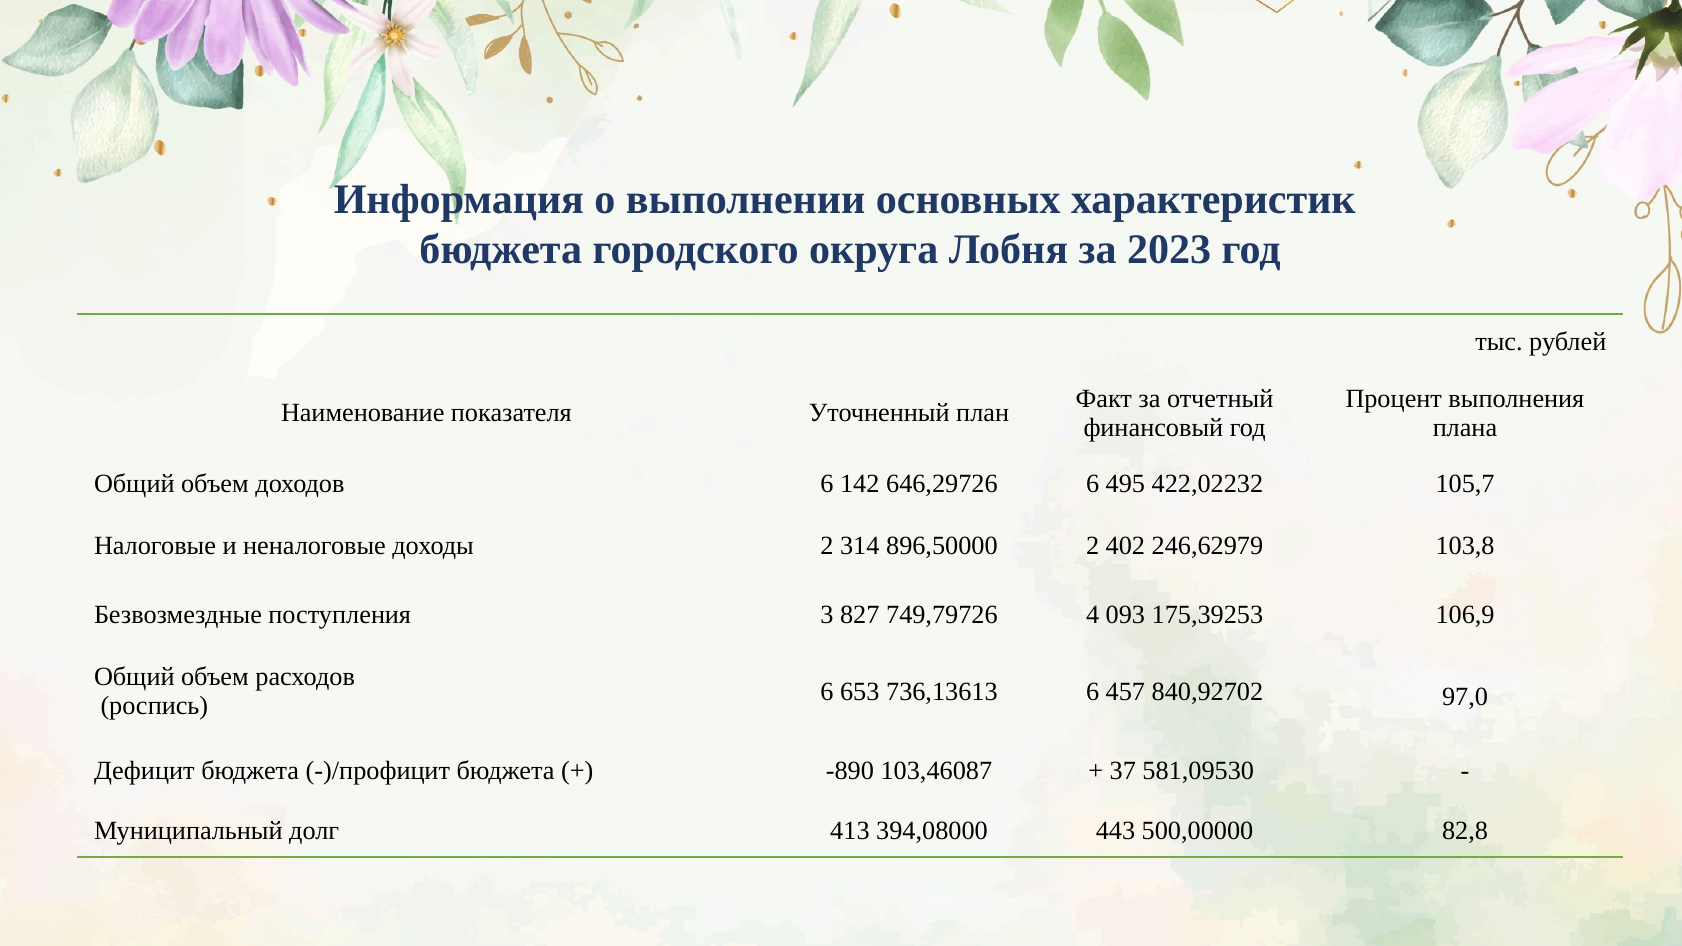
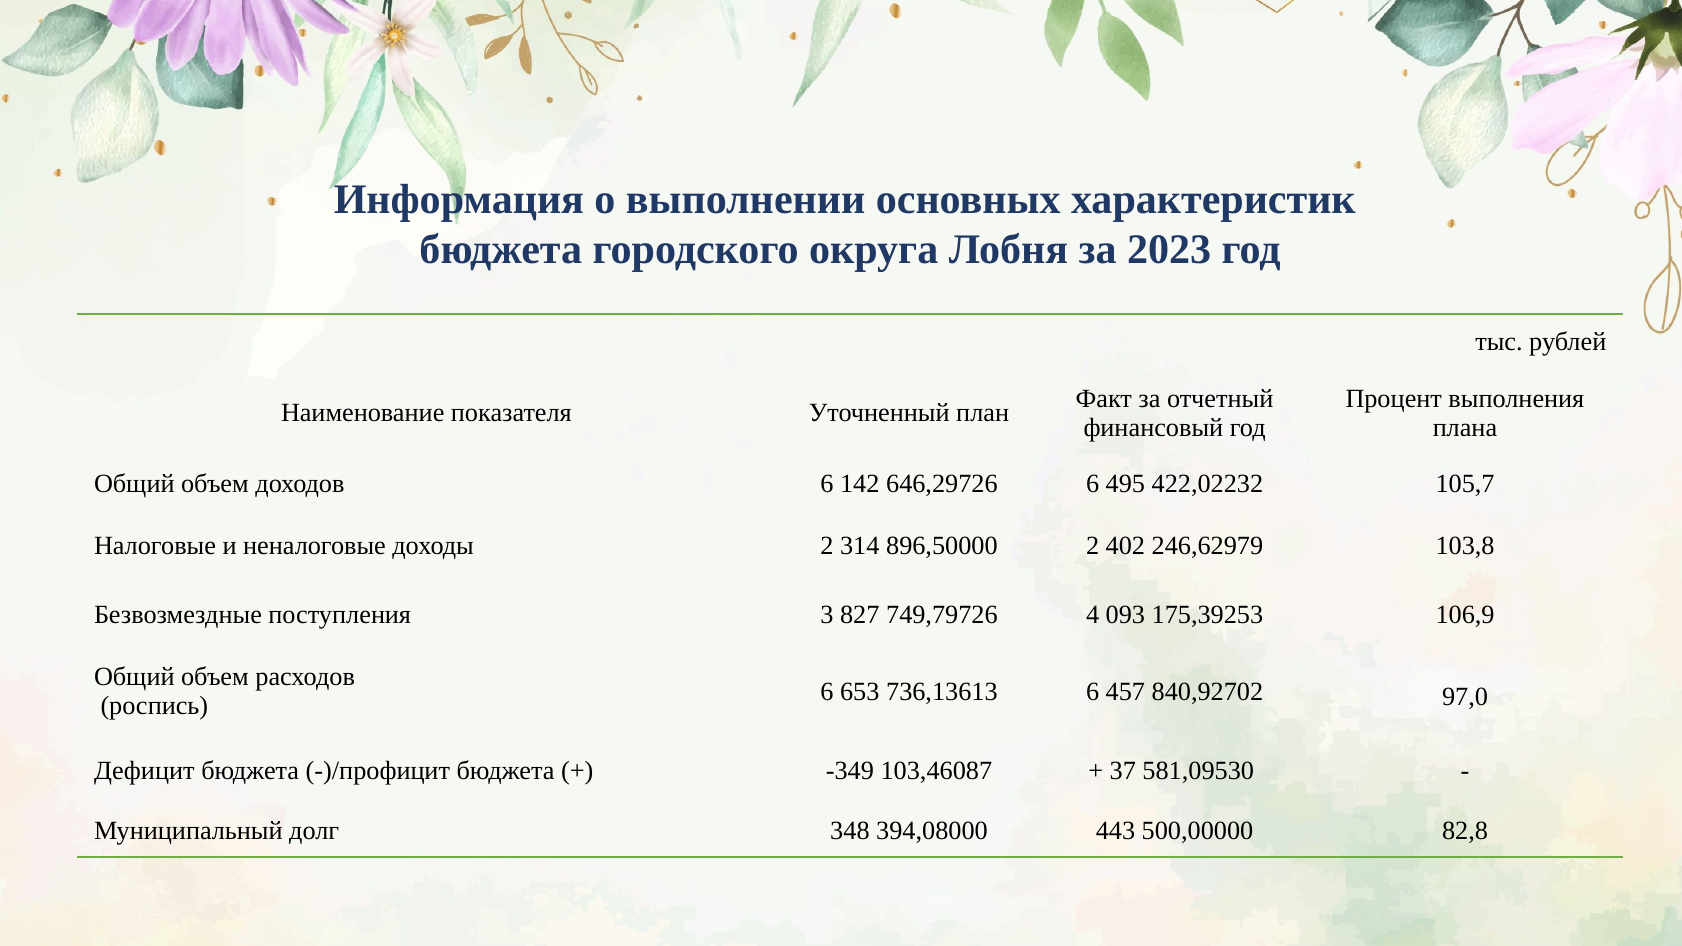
-890: -890 -> -349 (850, 771)
413: 413 -> 348 (850, 831)
